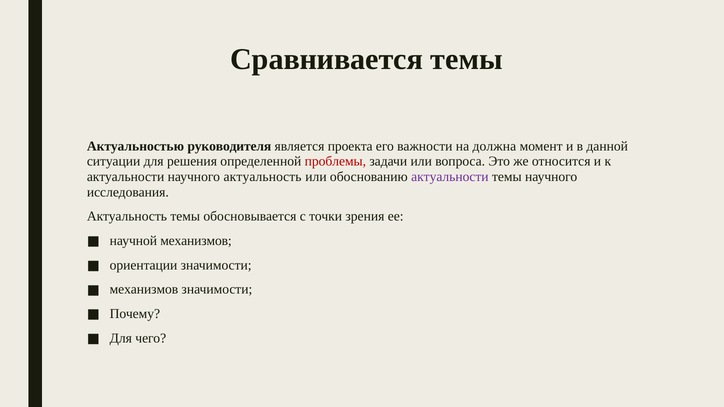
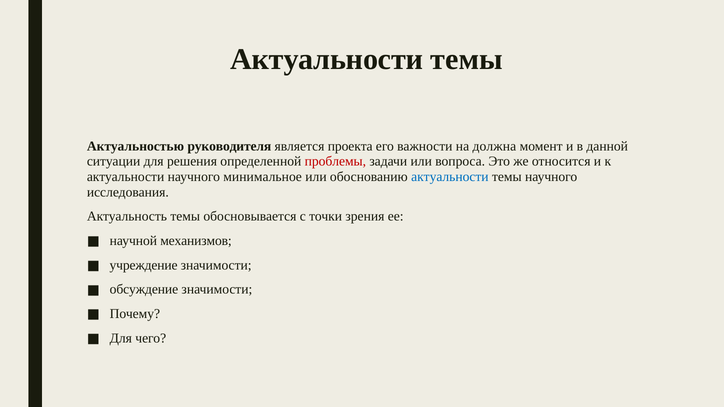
Сравнивается: Сравнивается -> Актуальности (327, 59)
научного актуальность: актуальность -> минимальное (263, 177)
актуальности colour: purple -> blue (450, 177)
ориентации: ориентации -> учреждение (144, 265)
механизмов: механизмов -> обсуждение (144, 290)
